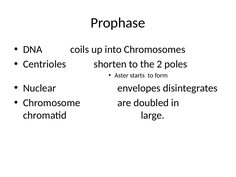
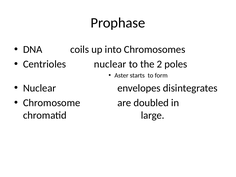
Centrioles shorten: shorten -> nuclear (110, 64)
